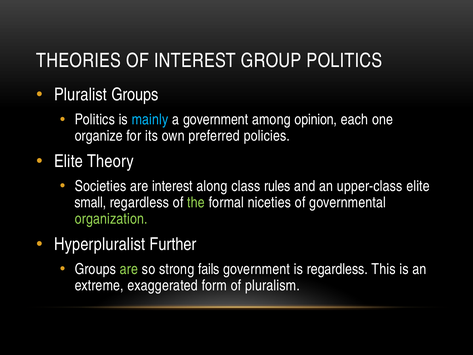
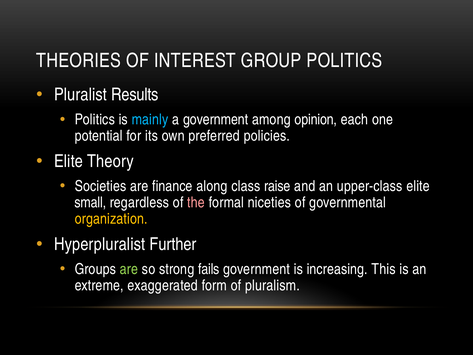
Pluralist Groups: Groups -> Results (135, 95)
organize: organize -> potential (99, 136)
are interest: interest -> finance (172, 186)
rules: rules -> raise (277, 186)
the colour: light green -> pink (196, 202)
organization colour: light green -> yellow (111, 219)
is regardless: regardless -> increasing (337, 269)
